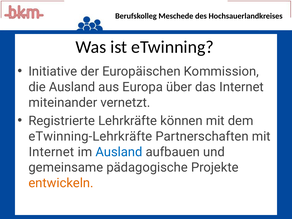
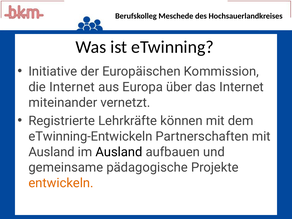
die Ausland: Ausland -> Internet (72, 87)
eTwinning-Lehrkräfte: eTwinning-Lehrkräfte -> eTwinning-Entwickeln (90, 136)
Internet: Internet -> Ausland (52, 152)
Ausland colour: blue -> black (119, 152)
